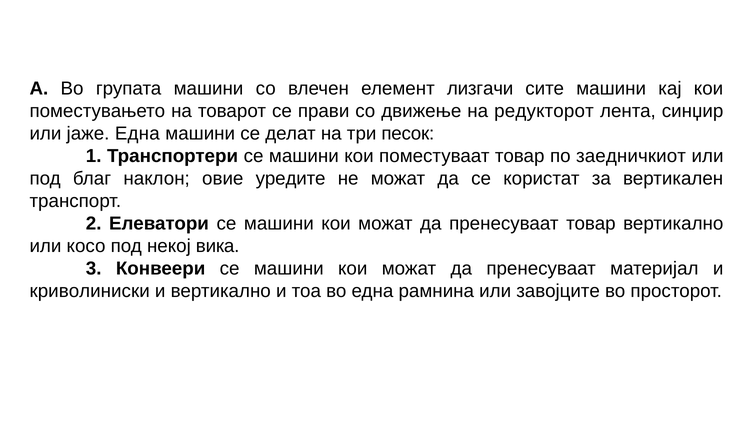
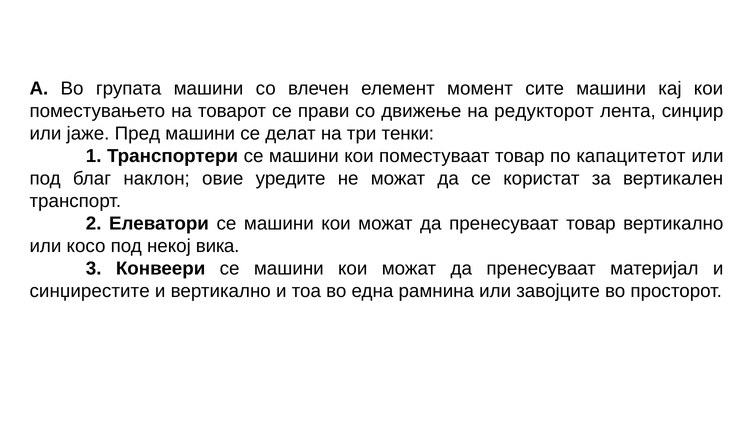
лизгачи: лизгачи -> момент (480, 89)
јаже Една: Една -> Пред (137, 134)
песок: песок -> тенки (408, 134)
заедничкиот: заедничкиот -> капацитетот (631, 156)
криволиниски: криволиниски -> синџирестите (90, 292)
